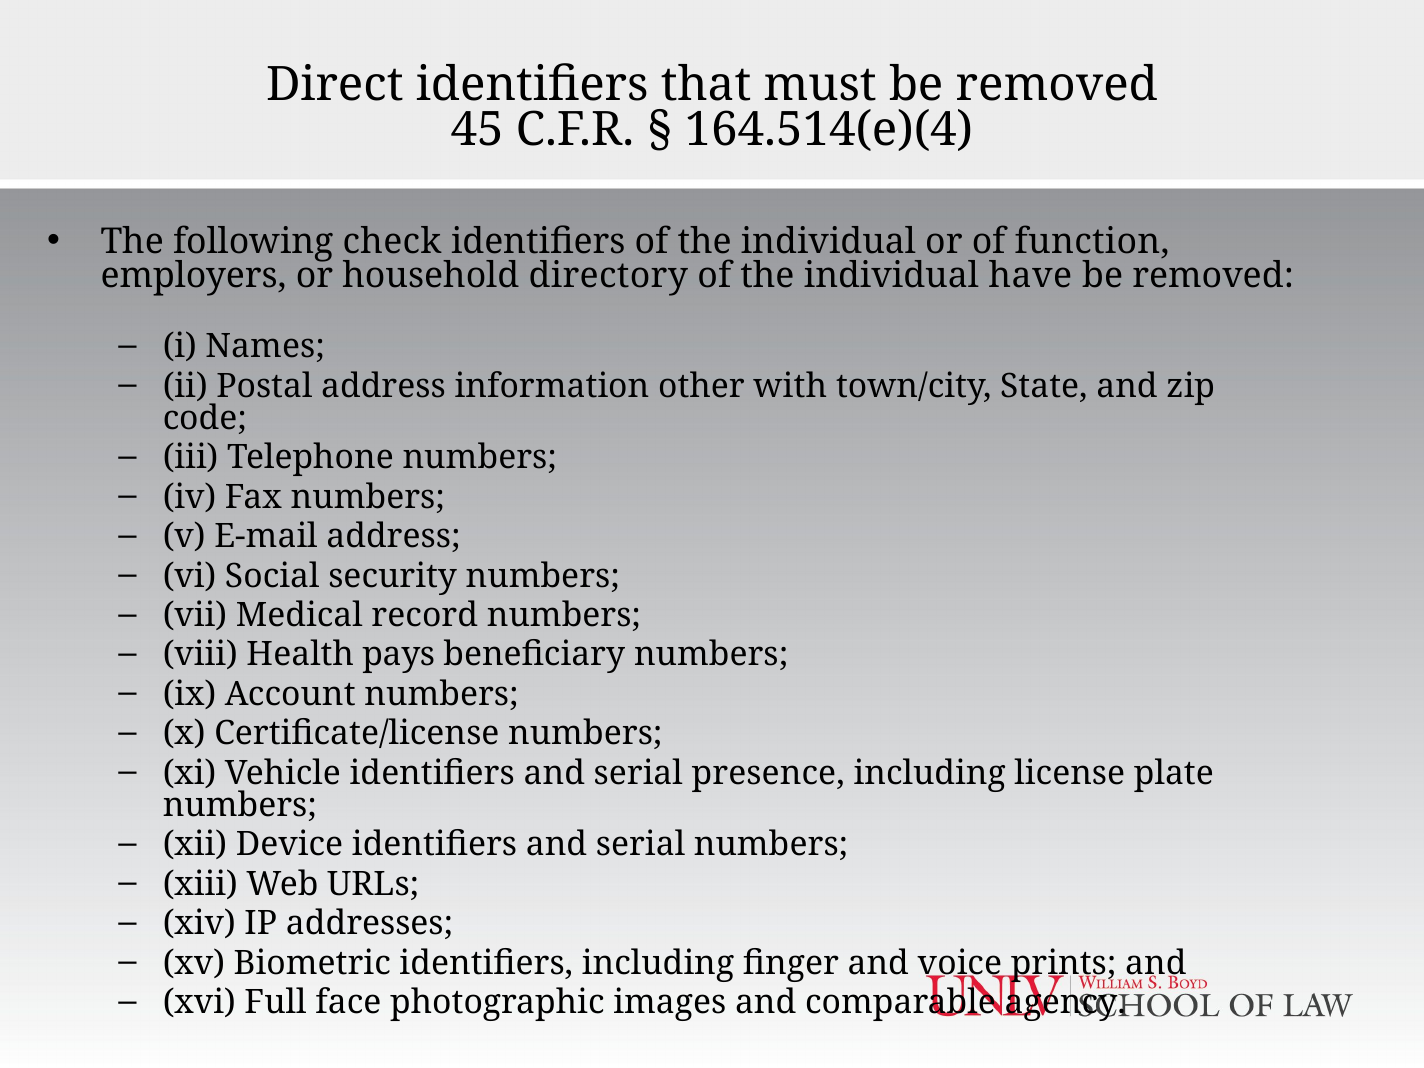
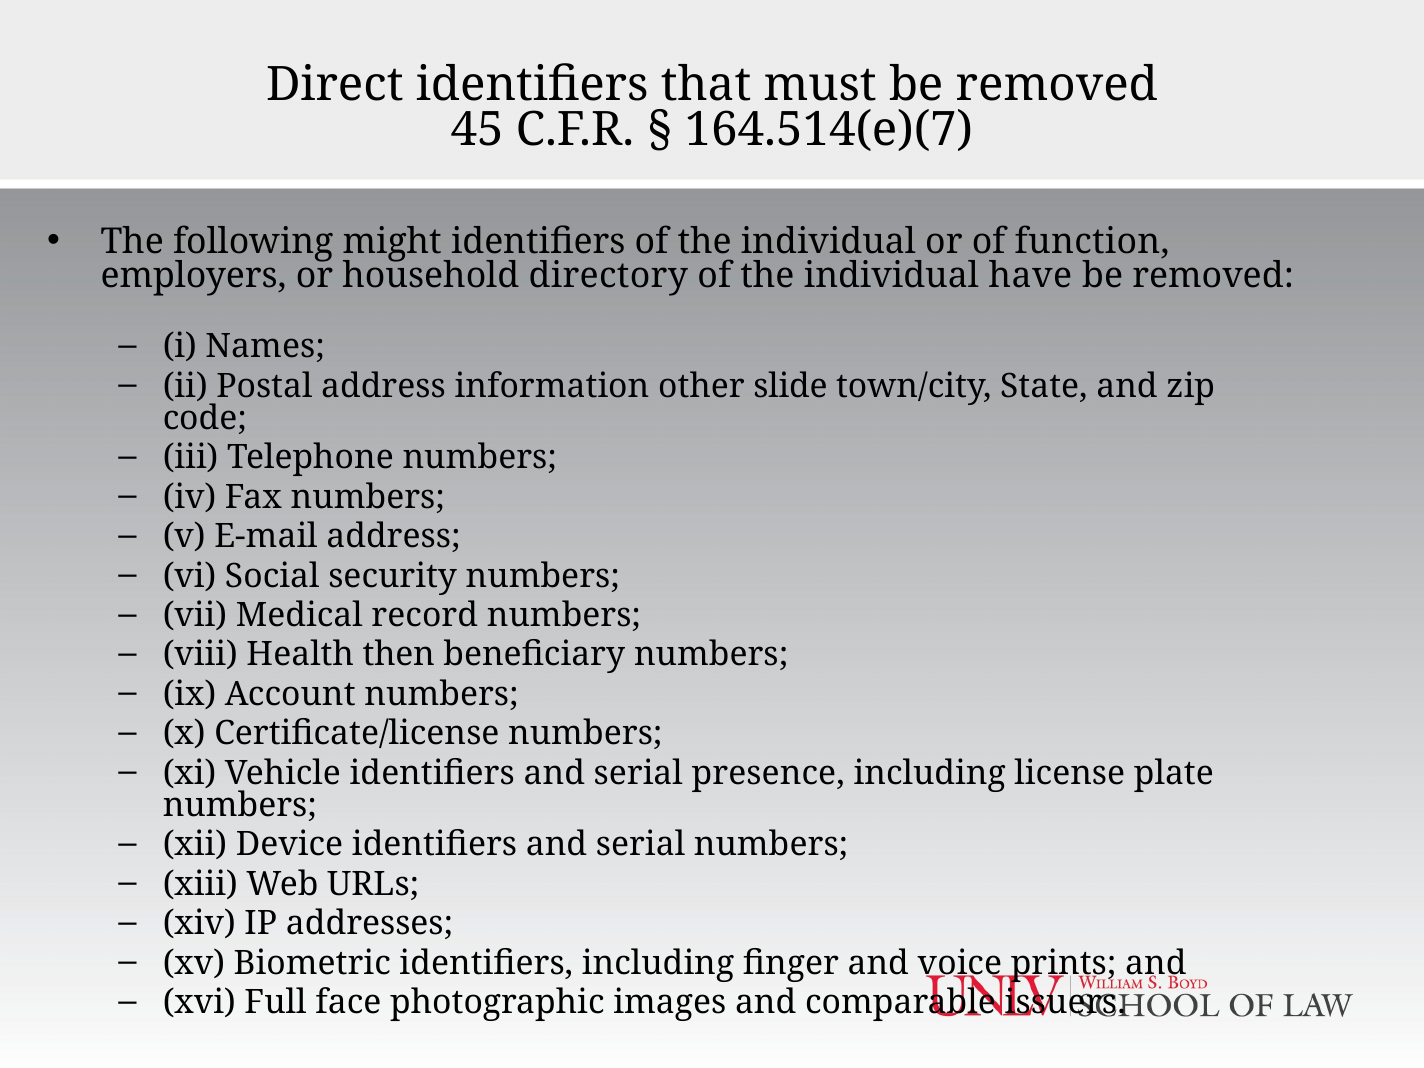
164.514(e)(4: 164.514(e)(4 -> 164.514(e)(7 (829, 130)
check: check -> might (392, 242)
with: with -> slide (790, 386)
pays: pays -> then (399, 655)
agency: agency -> issuers (1065, 1002)
